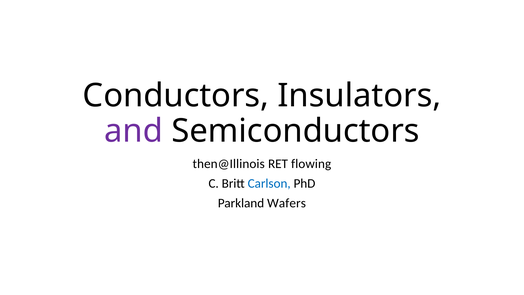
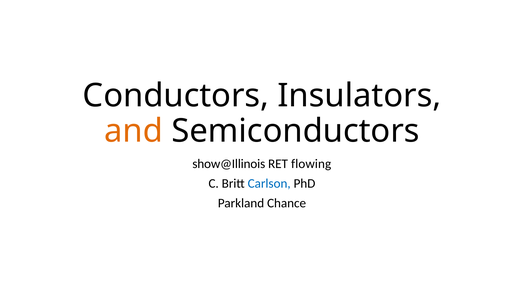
and colour: purple -> orange (134, 131)
then@Illinois: then@Illinois -> show@Illinois (229, 164)
Wafers: Wafers -> Chance (287, 203)
